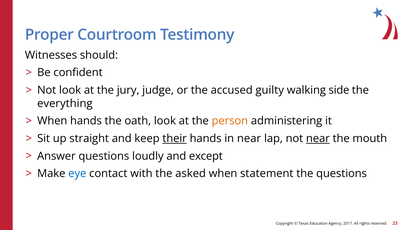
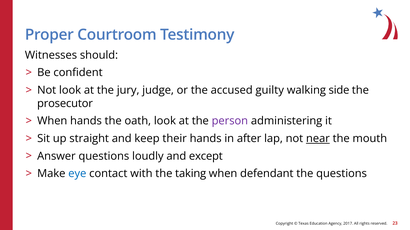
everything: everything -> prosecutor (65, 104)
person colour: orange -> purple (230, 121)
their underline: present -> none (175, 139)
in near: near -> after (249, 139)
asked: asked -> taking (191, 174)
statement: statement -> defendant (267, 174)
